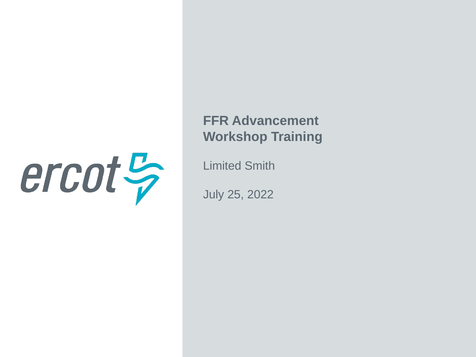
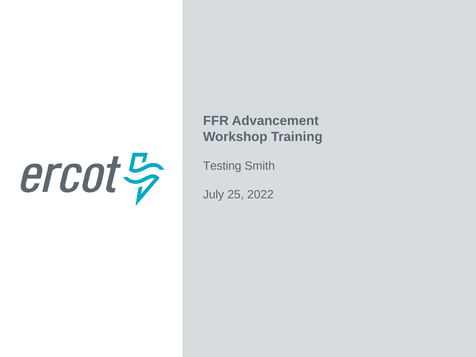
Limited: Limited -> Testing (222, 166)
